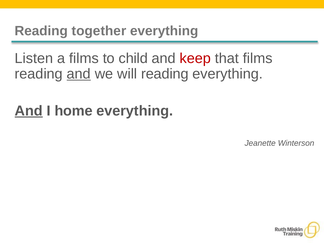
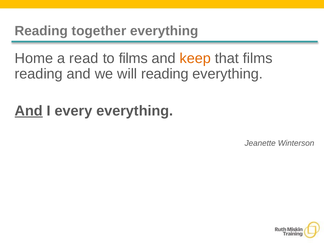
Listen: Listen -> Home (34, 58)
a films: films -> read (84, 58)
to child: child -> films (133, 58)
keep colour: red -> orange (195, 58)
and underline: present -> none (79, 74)
home: home -> every (73, 111)
